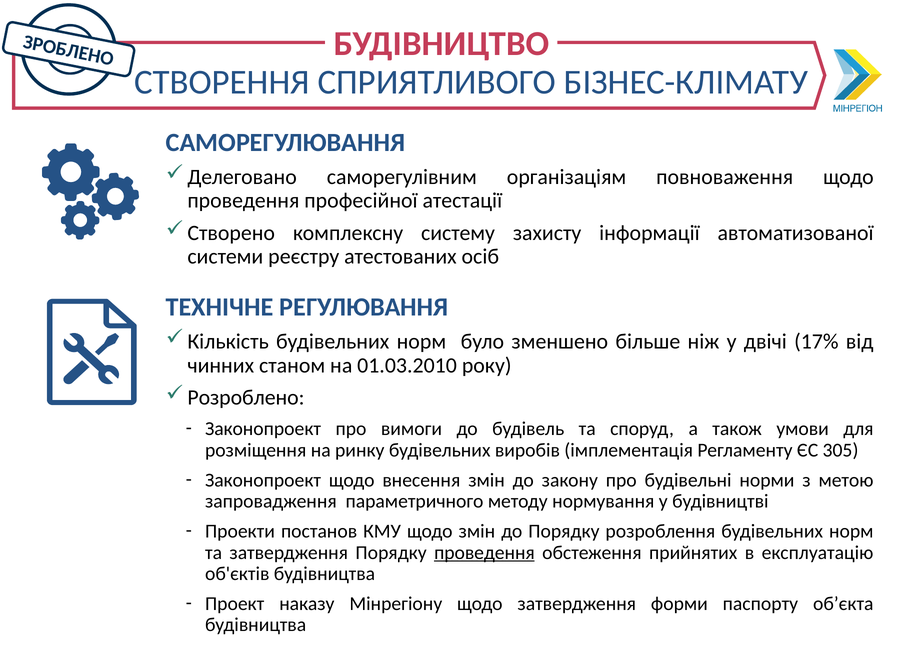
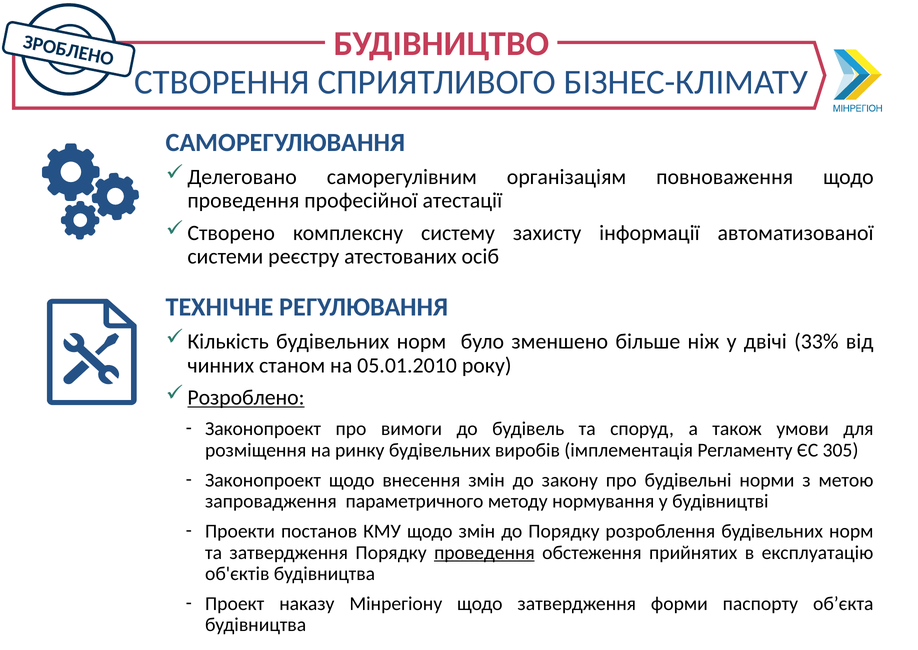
17%: 17% -> 33% (816, 341)
01.03.2010: 01.03.2010 -> 05.01.2010 (407, 365)
Розроблено underline: none -> present (246, 397)
